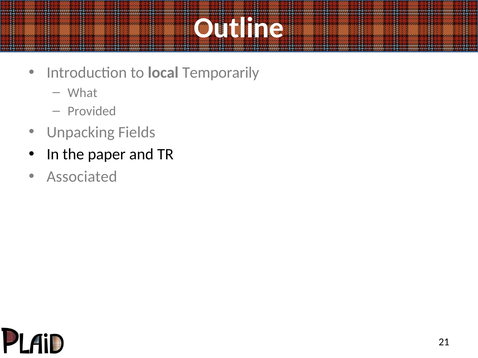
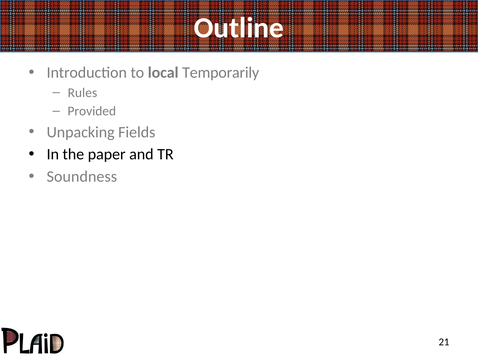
What: What -> Rules (82, 93)
Associated: Associated -> Soundness (82, 177)
